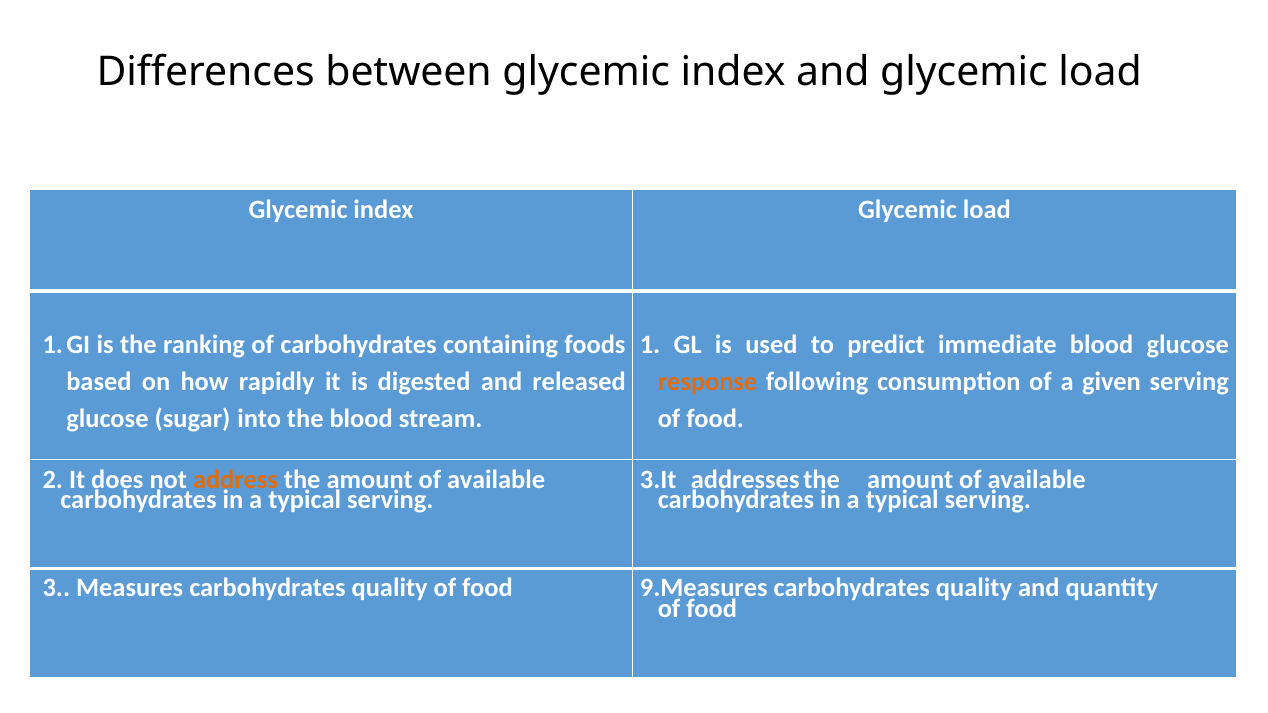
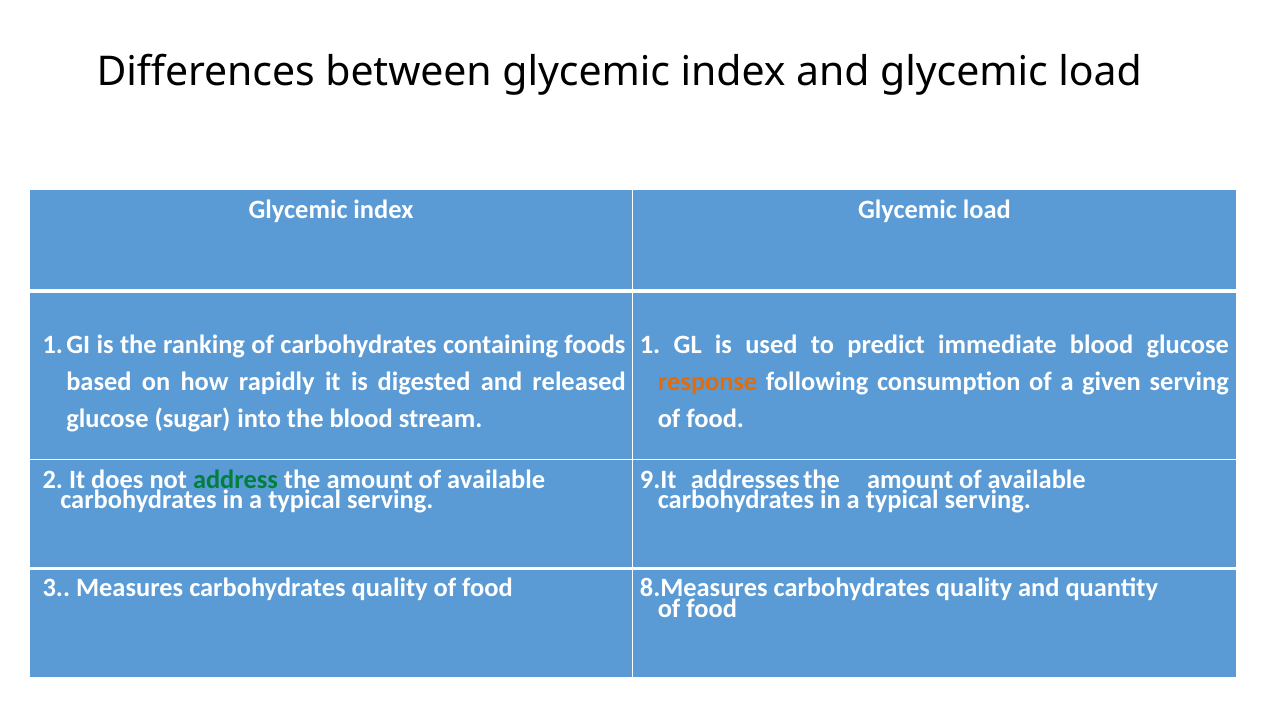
address colour: orange -> green (235, 480)
3.It: 3.It -> 9.It (658, 480)
9.Measures: 9.Measures -> 8.Measures (704, 588)
